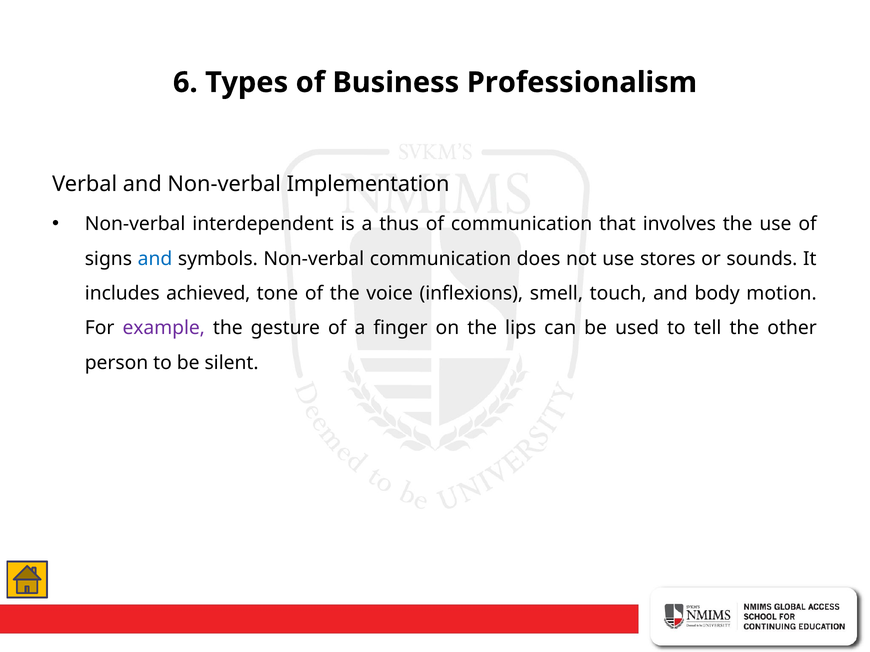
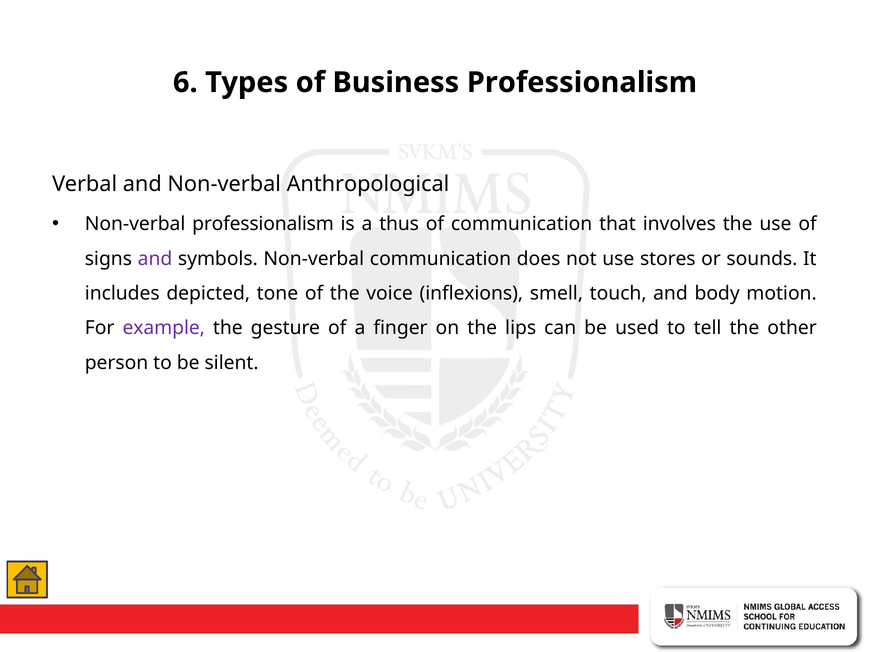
Implementation: Implementation -> Anthropological (368, 184)
Non-verbal interdependent: interdependent -> professionalism (263, 224)
and colour: blue -> purple (155, 259)
achieved: achieved -> depicted (208, 294)
